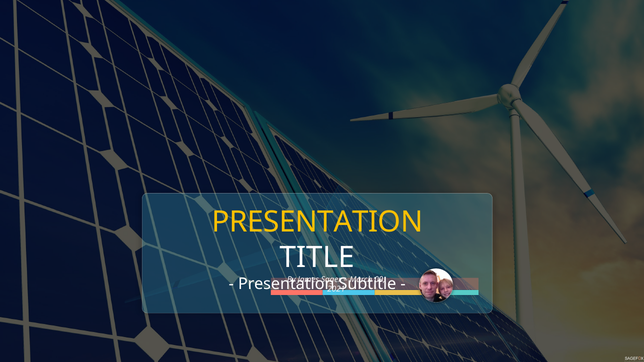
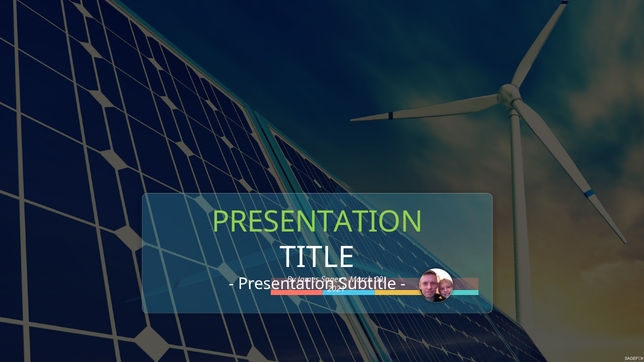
PRESENTATION colour: yellow -> light green (317, 222)
